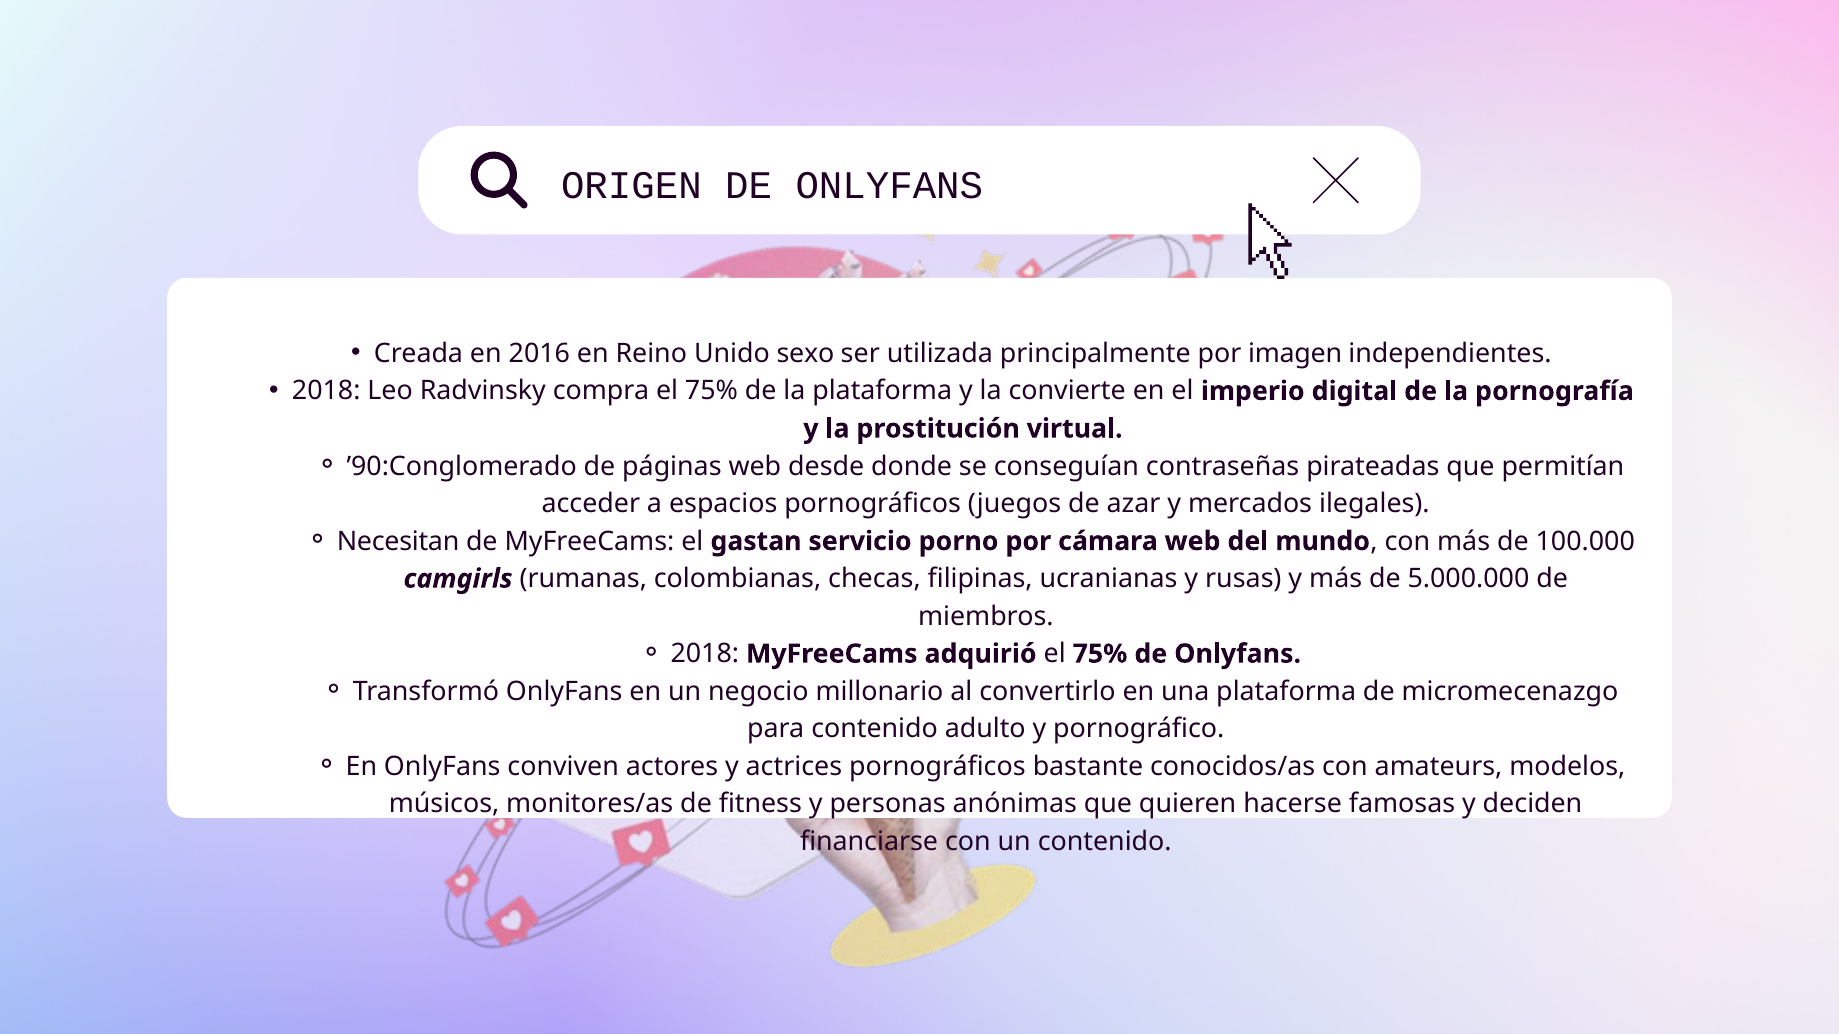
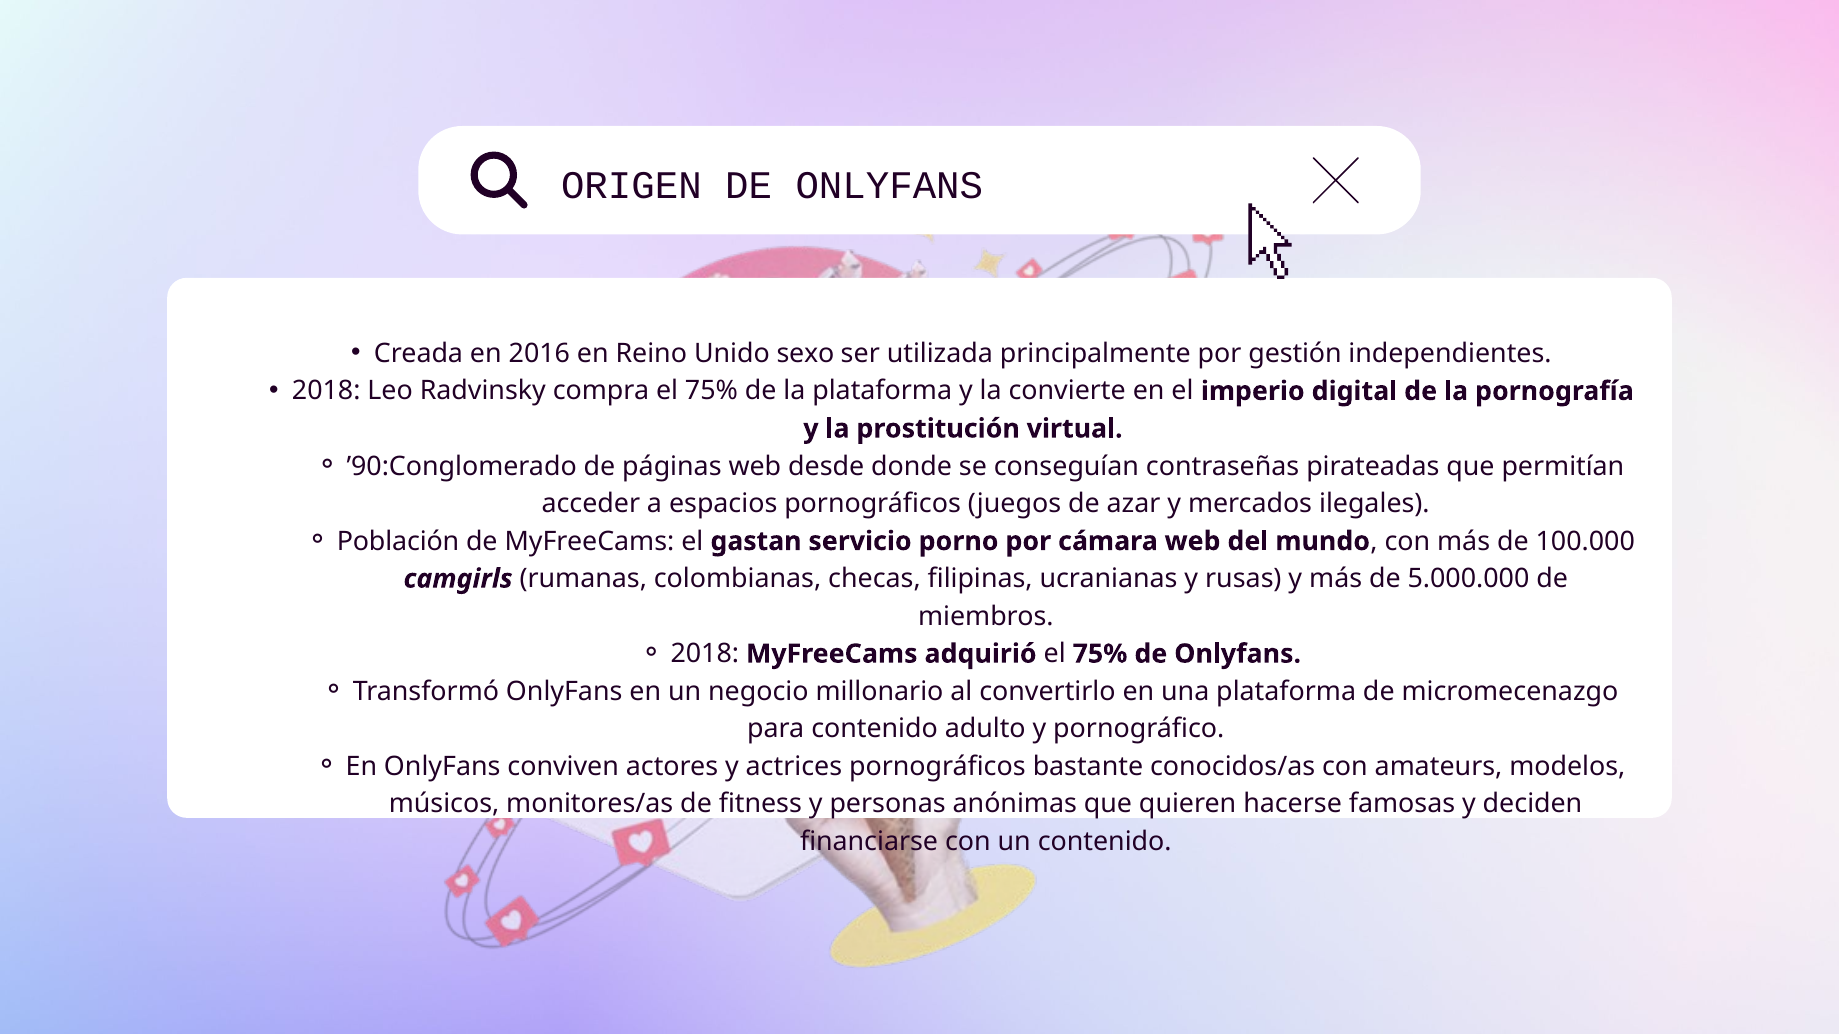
imagen: imagen -> gestión (1295, 354)
Necesitan: Necesitan -> Población (398, 541)
